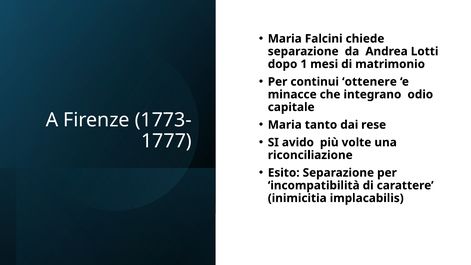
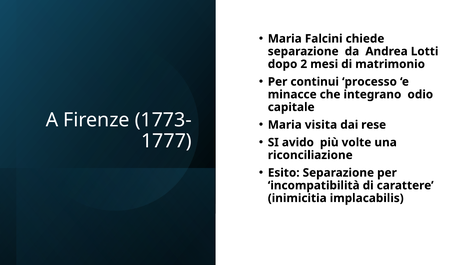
1: 1 -> 2 (304, 64)
ottenere: ottenere -> processo (369, 82)
tanto: tanto -> visita (321, 125)
